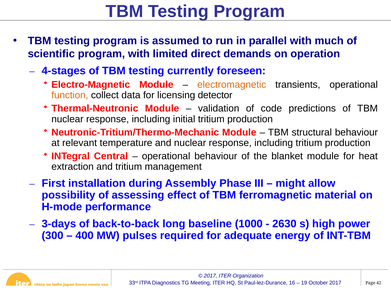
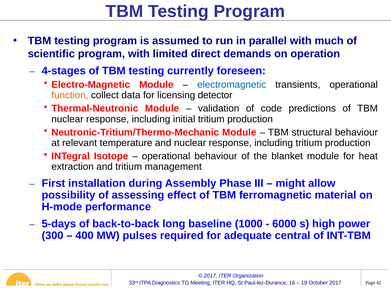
electromagnetic colour: orange -> blue (232, 85)
Central: Central -> Isotope (111, 156)
3-days: 3-days -> 5-days (59, 224)
2630: 2630 -> 6000 (284, 224)
energy: energy -> central (293, 236)
